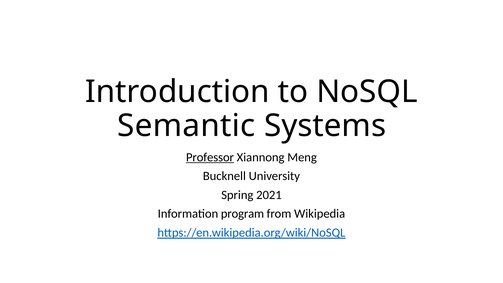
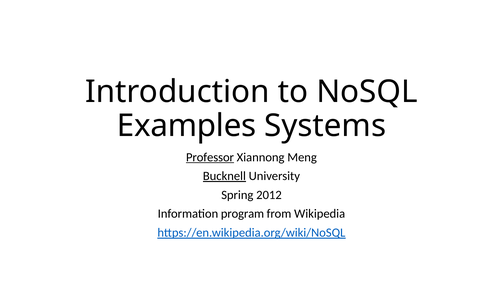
Semantic: Semantic -> Examples (187, 126)
Bucknell underline: none -> present (224, 176)
2021: 2021 -> 2012 (269, 195)
